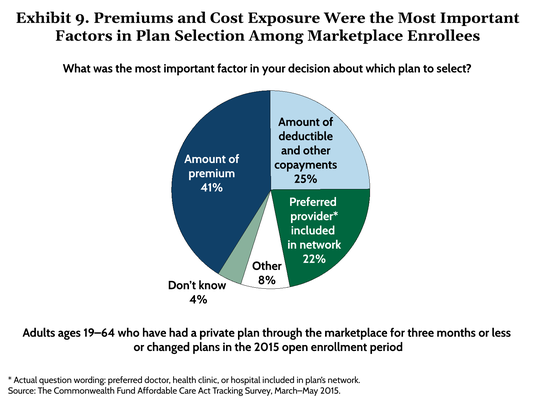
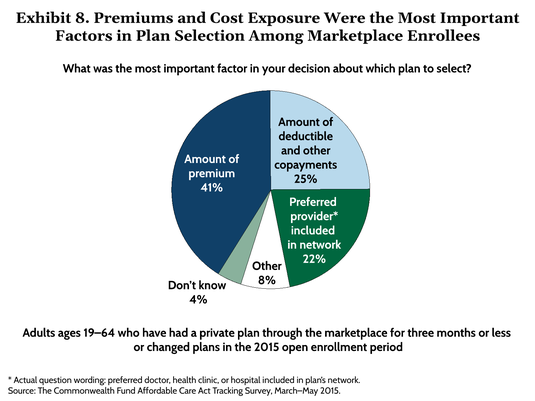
9: 9 -> 8 (82, 18)
